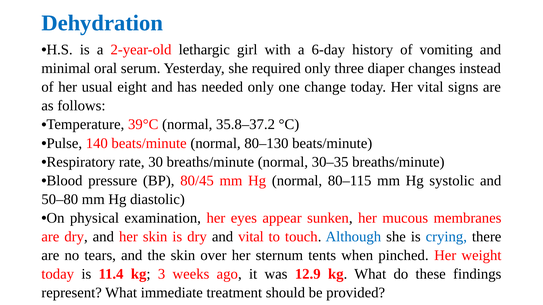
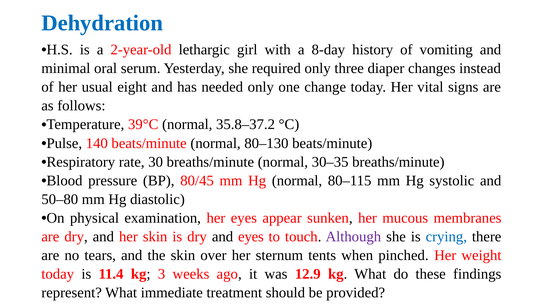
6-day: 6-day -> 8-day (328, 50)
and vital: vital -> eyes (251, 237)
Although colour: blue -> purple (353, 237)
